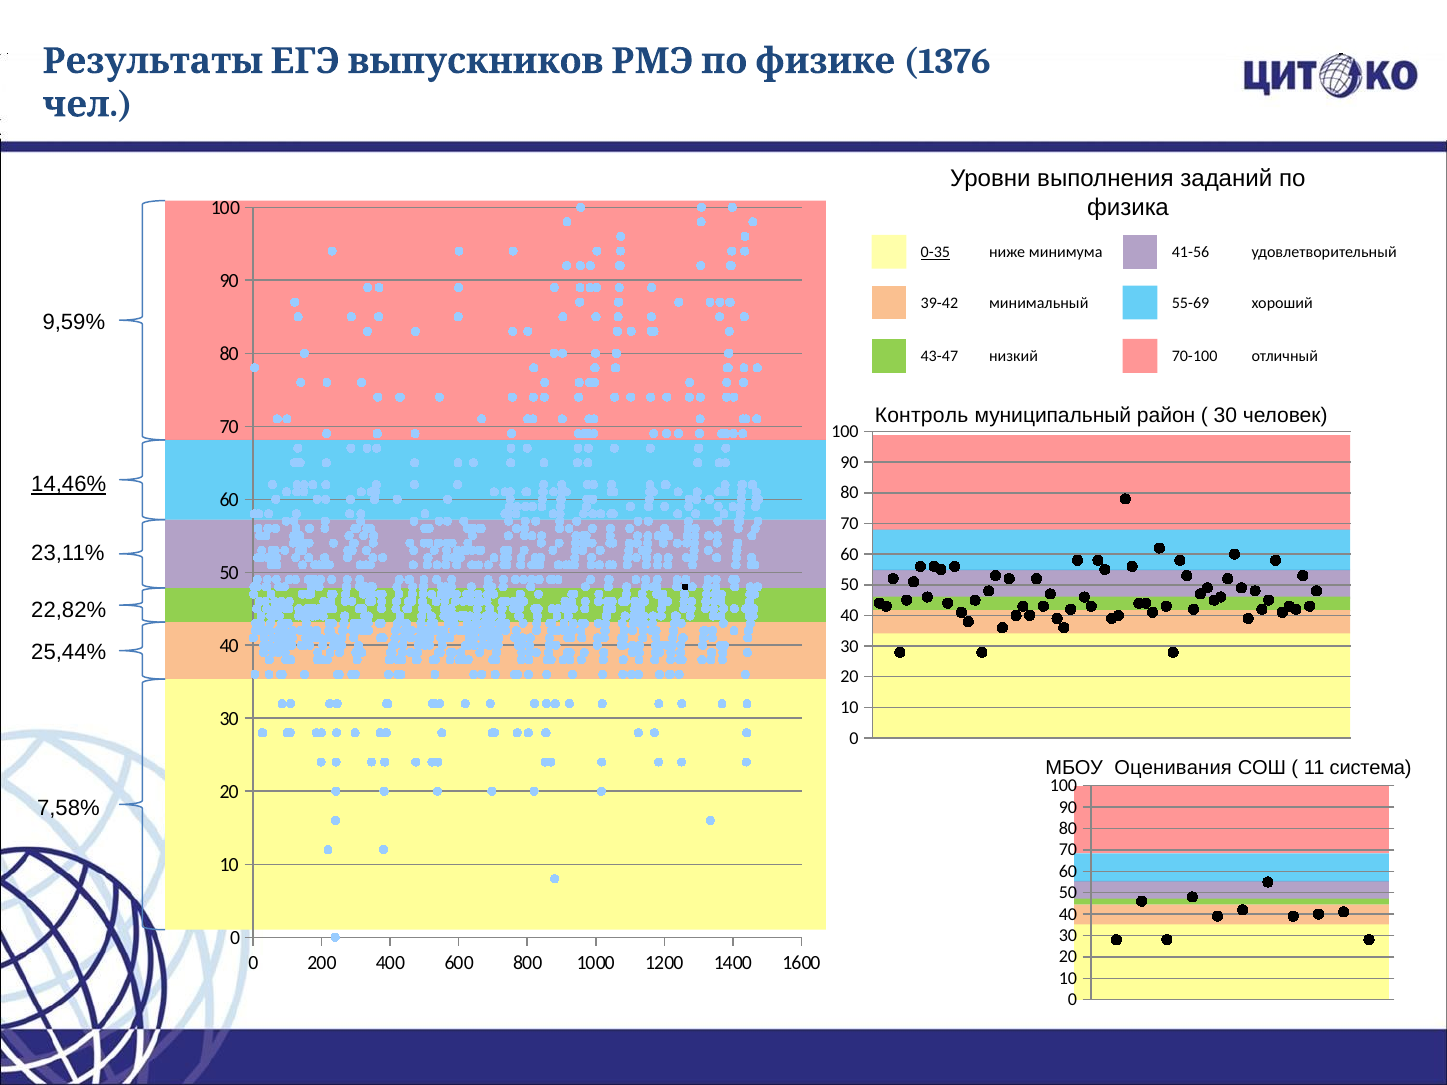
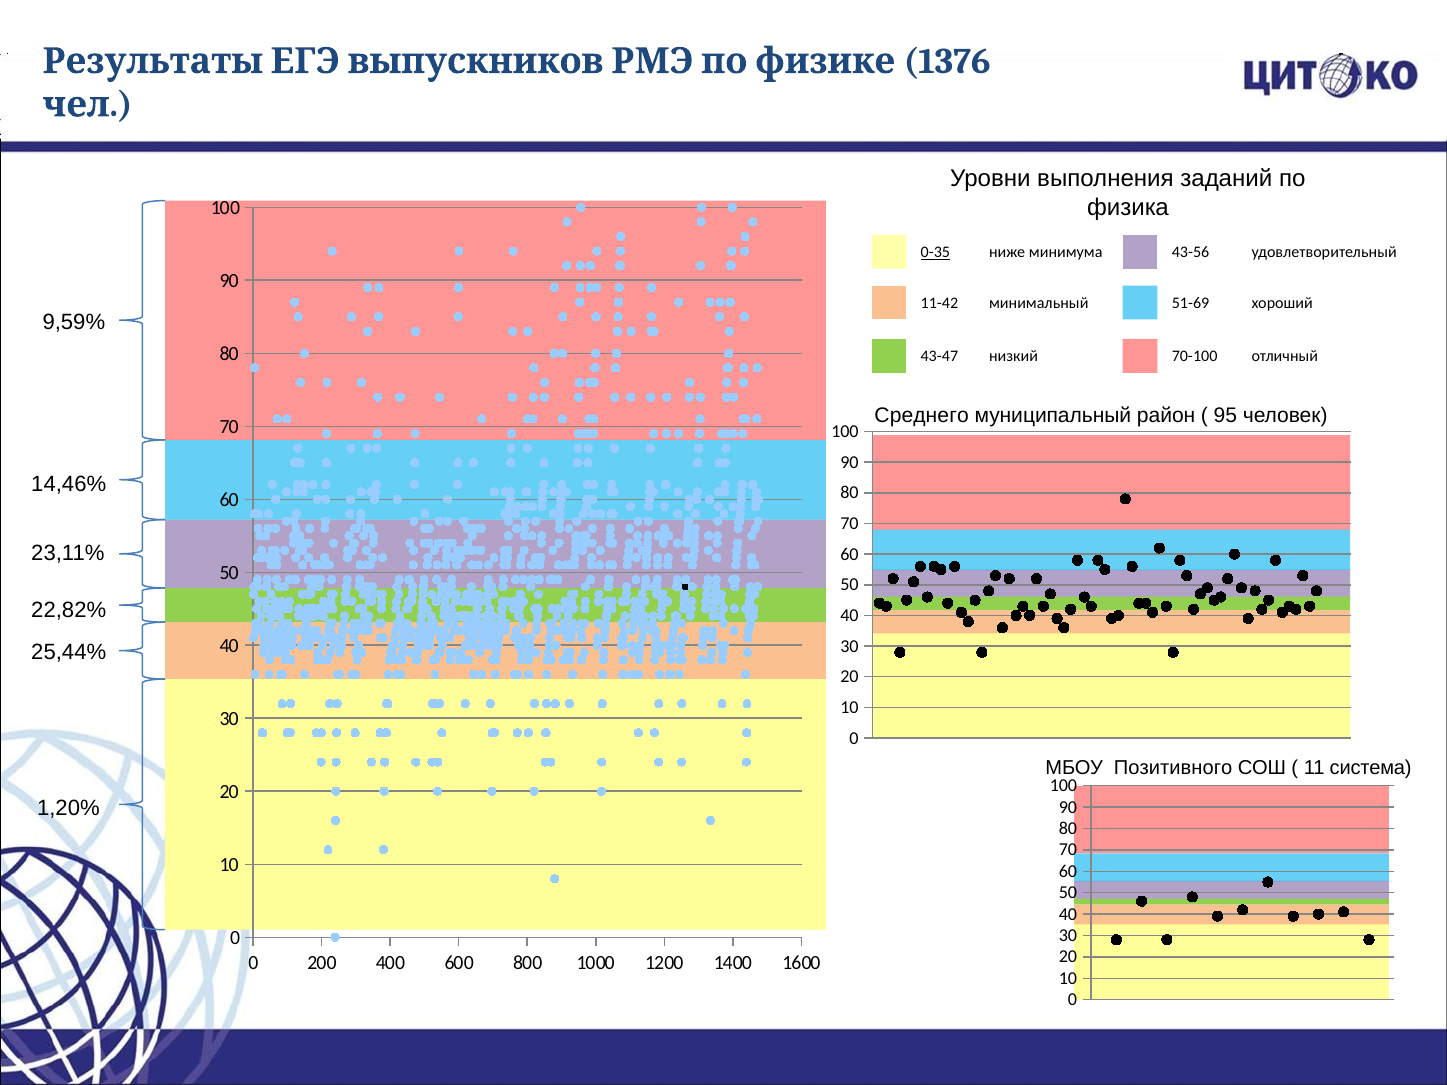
41-56: 41-56 -> 43-56 (1191, 252)
39-42: 39-42 -> 11-42 (939, 303)
55-69: 55-69 -> 51-69 (1191, 303)
Контроль: Контроль -> Среднего (922, 416)
30: 30 -> 95 (1225, 416)
14,46% underline: present -> none (69, 485)
Оценивания: Оценивания -> Позитивного (1173, 768)
7,58%: 7,58% -> 1,20% (68, 808)
